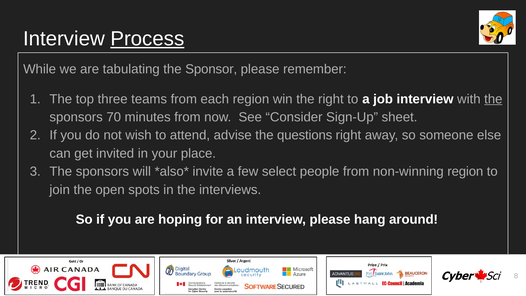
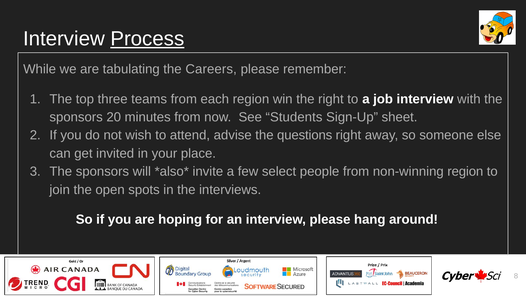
Sponsor: Sponsor -> Careers (211, 69)
the underline: present -> none (493, 99)
70: 70 -> 20 (114, 117)
Consider: Consider -> Students (294, 117)
